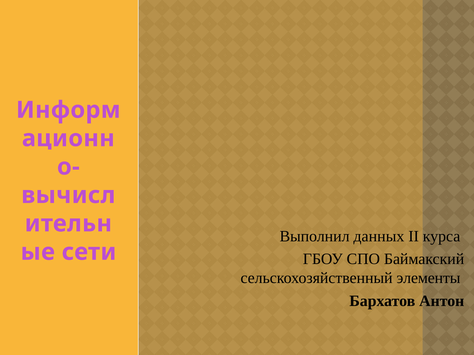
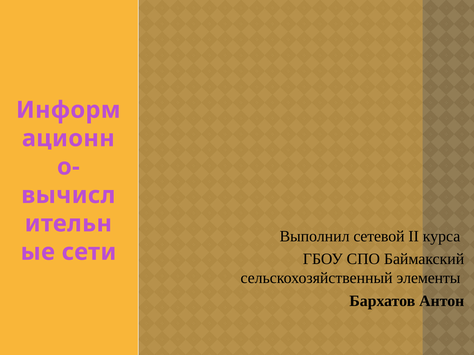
данных: данных -> сетевой (379, 236)
